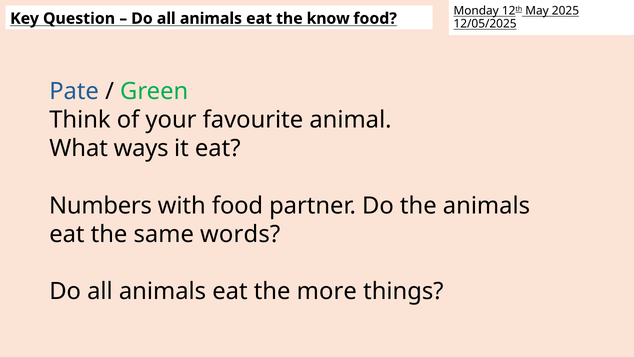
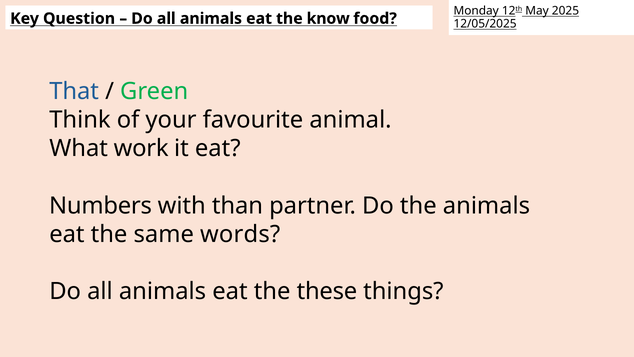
Pate: Pate -> That (74, 91)
ways: ways -> work (141, 148)
with food: food -> than (238, 205)
more: more -> these (327, 291)
